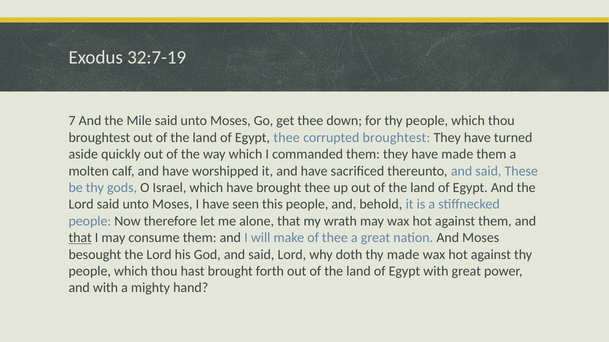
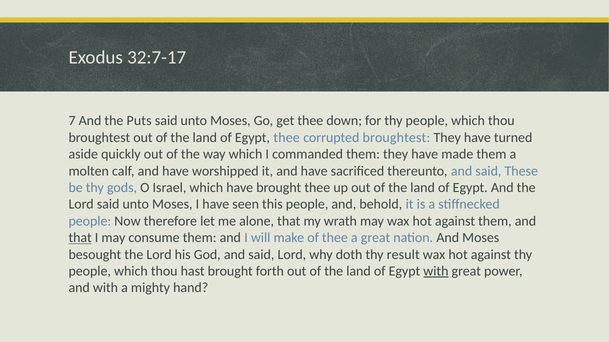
32:7-19: 32:7-19 -> 32:7-17 (157, 58)
Mile: Mile -> Puts (139, 121)
thy made: made -> result (403, 255)
with underline: none -> present (436, 272)
